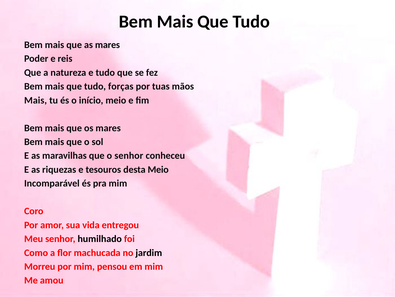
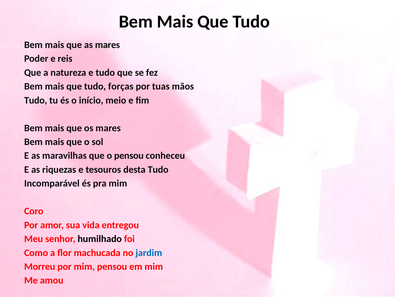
Mais: Mais -> Tudo (36, 100)
o senhor: senhor -> pensou (129, 155)
desta Meio: Meio -> Tudo (158, 169)
jardim colour: black -> blue (149, 252)
